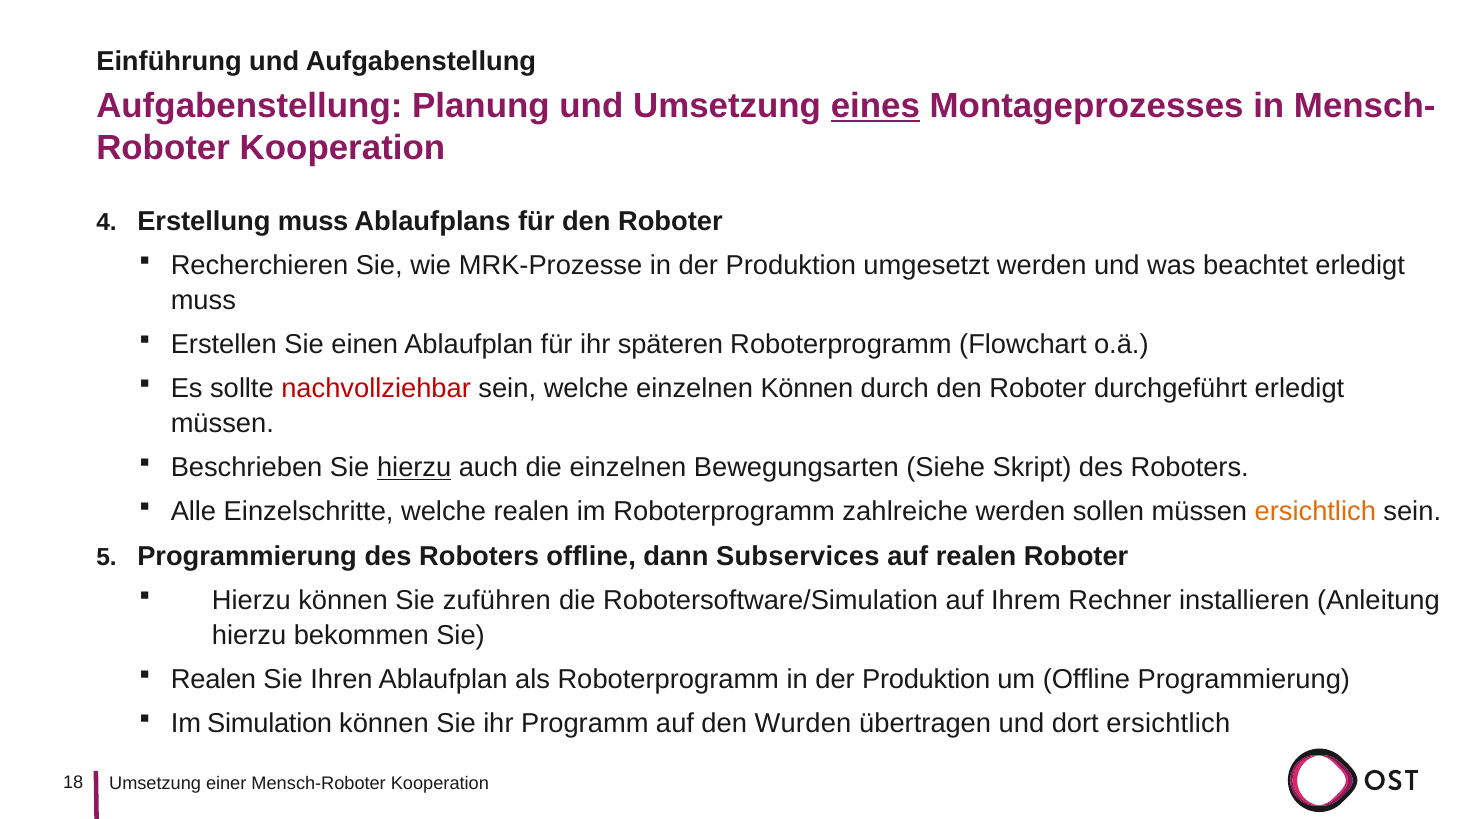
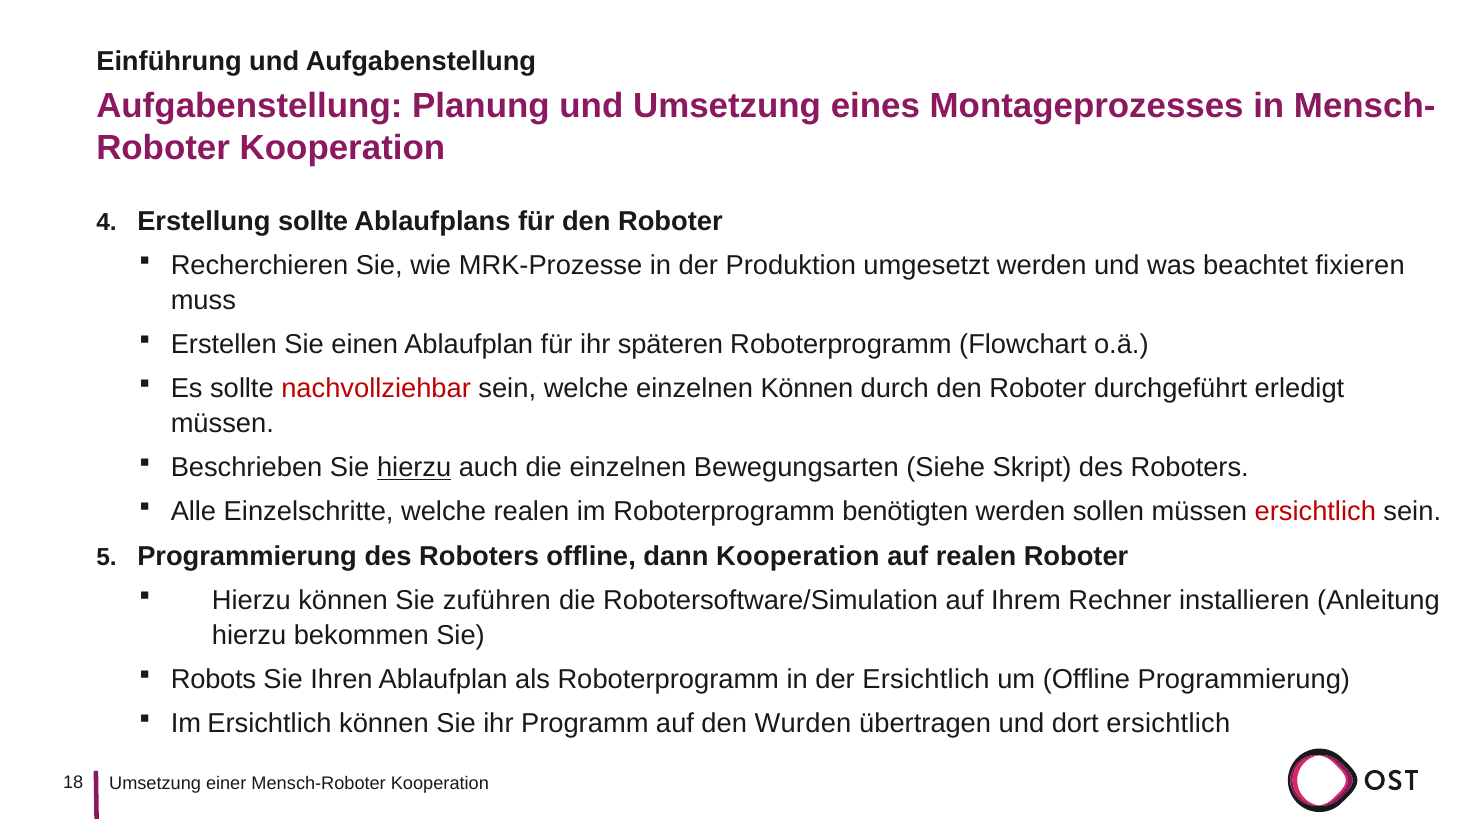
eines underline: present -> none (875, 106)
Erstellung muss: muss -> sollte (313, 221)
beachtet erledigt: erledigt -> fixieren (1360, 265)
zahlreiche: zahlreiche -> benötigten (905, 512)
ersichtlich colour: orange -> red (1315, 512)
dann Subservices: Subservices -> Kooperation (798, 556)
Realen: Realen -> Robots (214, 680)
Roboterprogramm in der Produktion: Produktion -> Ersichtlich (926, 680)
Im Simulation: Simulation -> Ersichtlich (270, 724)
